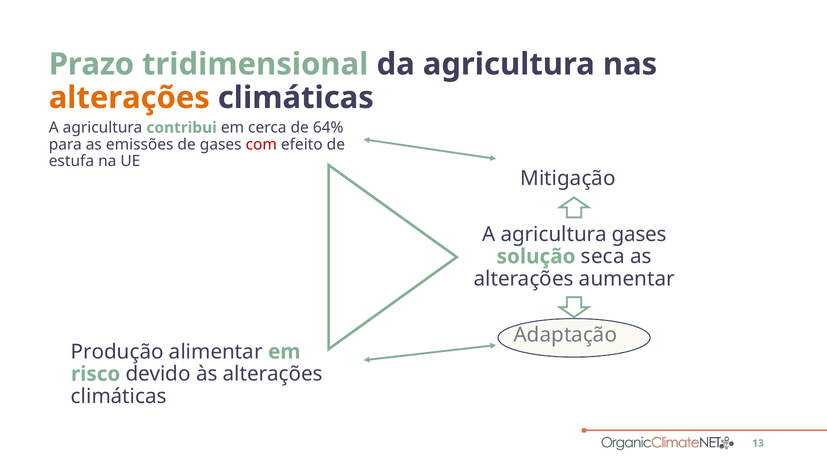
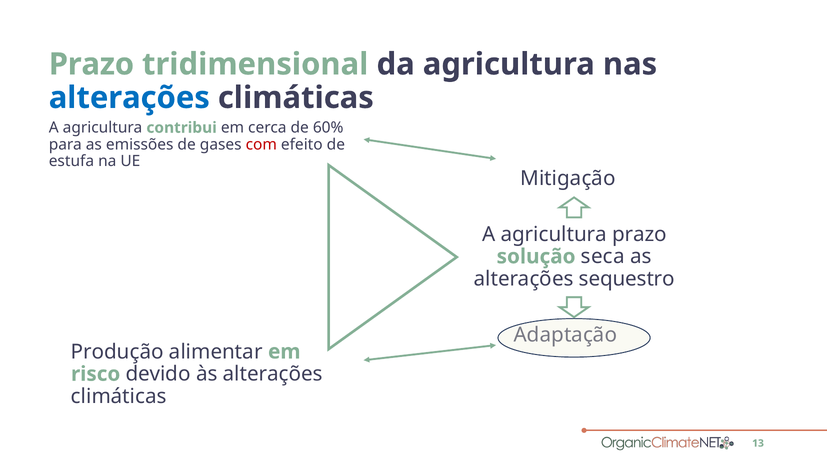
alterações colour: orange -> blue (129, 98)
64%: 64% -> 60% (328, 128)
agricultura gases: gases -> prazo (639, 234)
aumentar: aumentar -> sequestro (627, 279)
